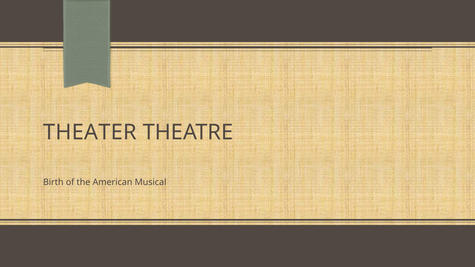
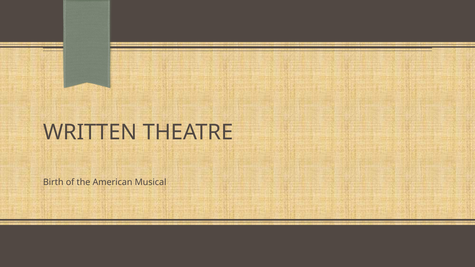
THEATER: THEATER -> WRITTEN (90, 132)
